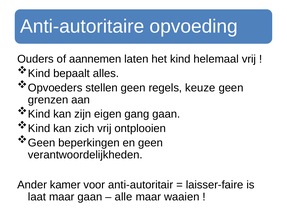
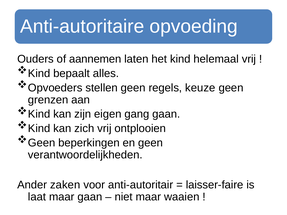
kamer: kamer -> zaken (65, 185)
alle: alle -> niet (124, 197)
